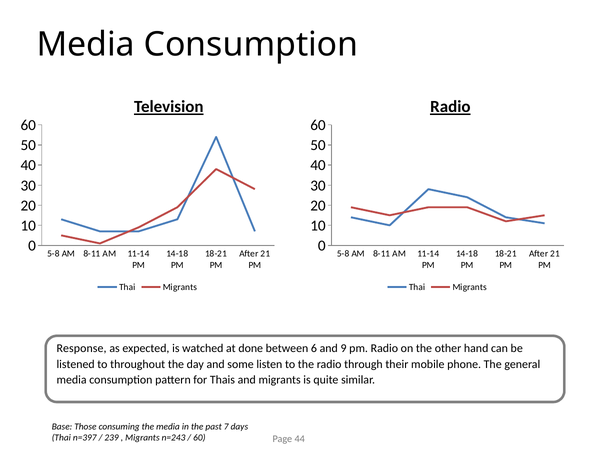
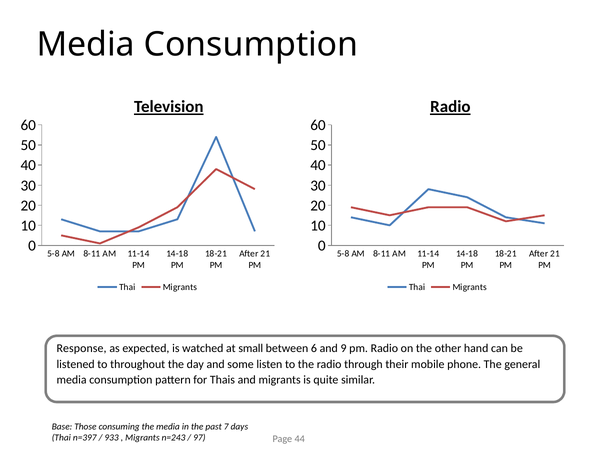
done: done -> small (251, 348)
239: 239 -> 933 (112, 437)
60: 60 -> 97 (199, 437)
